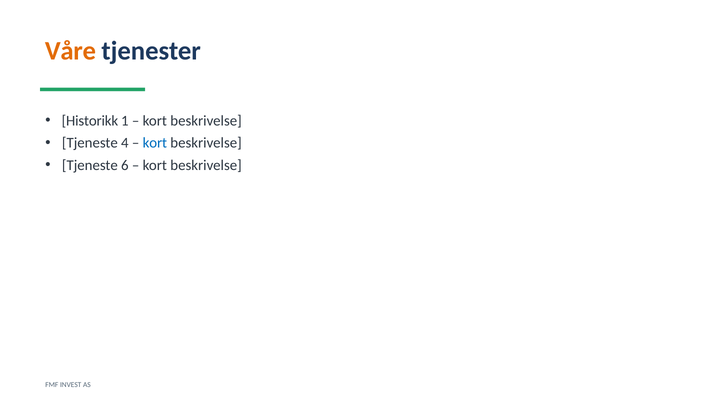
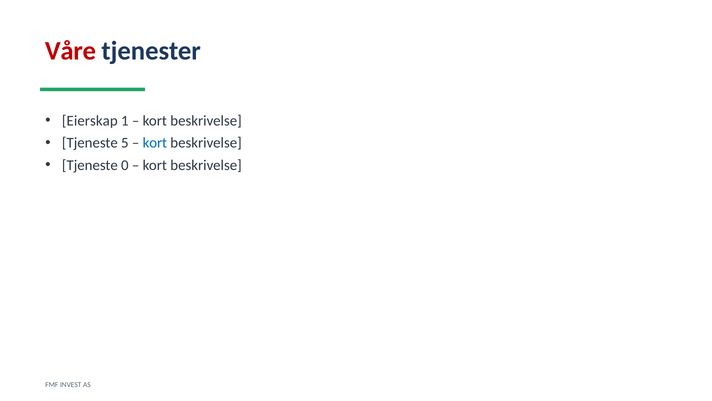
Våre colour: orange -> red (70, 51)
Historikk: Historikk -> Eierskap (90, 121)
4: 4 -> 5 (125, 143)
6: 6 -> 0 (125, 165)
